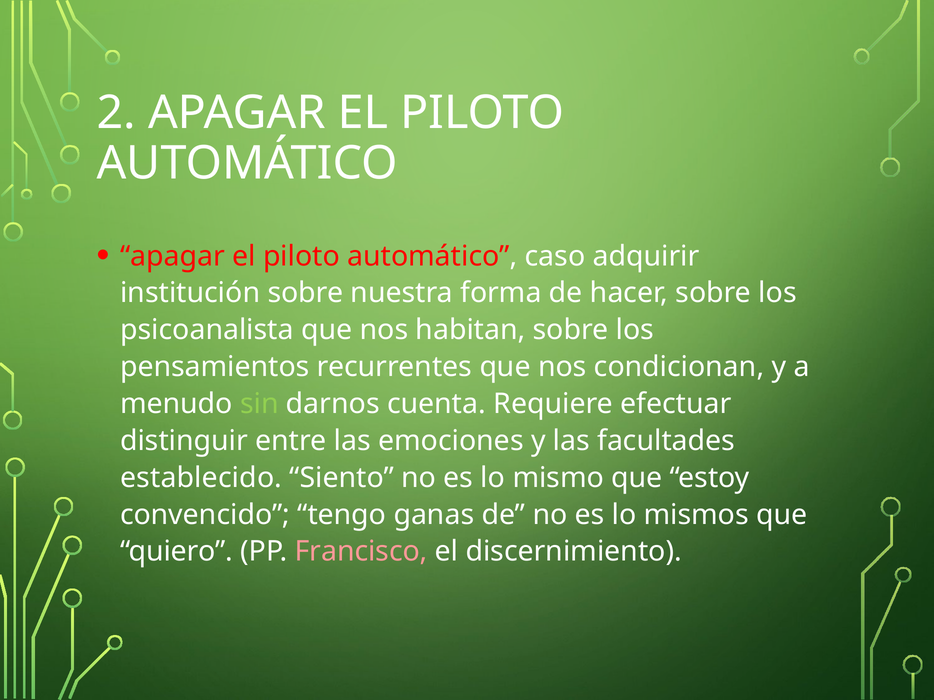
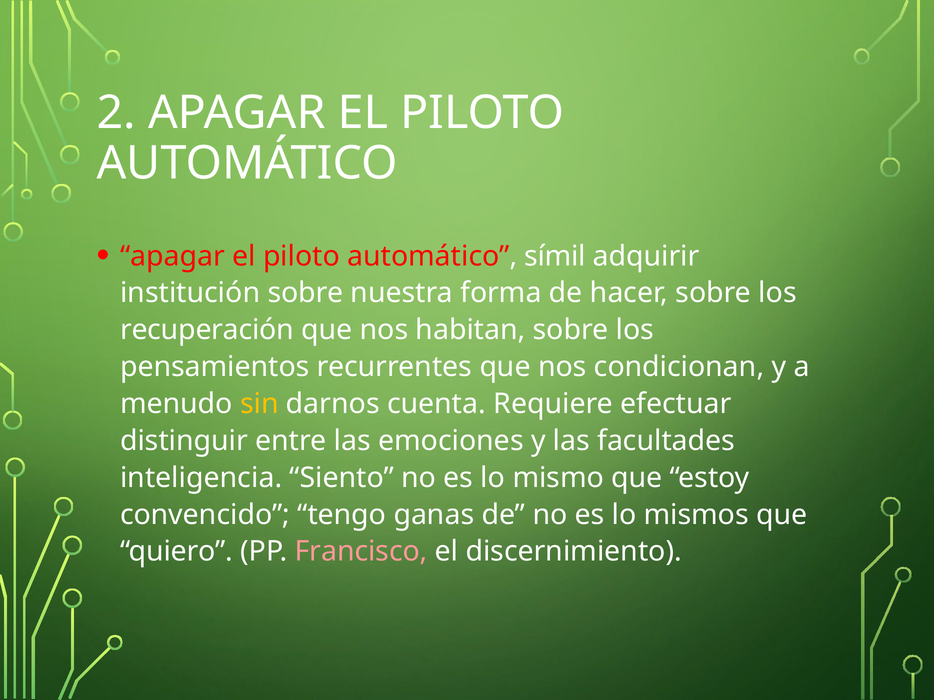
caso: caso -> símil (555, 256)
psicoanalista: psicoanalista -> recuperación (207, 330)
sin colour: light green -> yellow (259, 404)
establecido: establecido -> inteligencia (201, 478)
